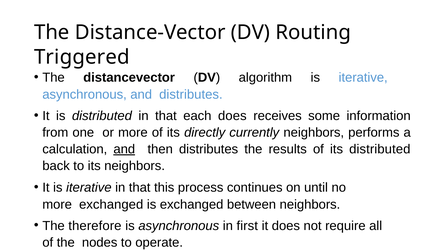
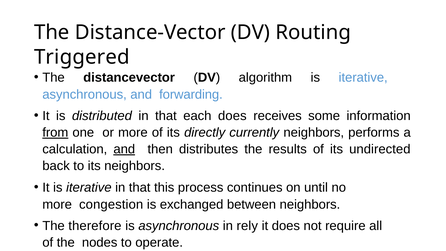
and distributes: distributes -> forwarding (191, 94)
from underline: none -> present (55, 132)
its distributed: distributed -> undirected (380, 149)
more exchanged: exchanged -> congestion (111, 204)
first: first -> rely (247, 226)
